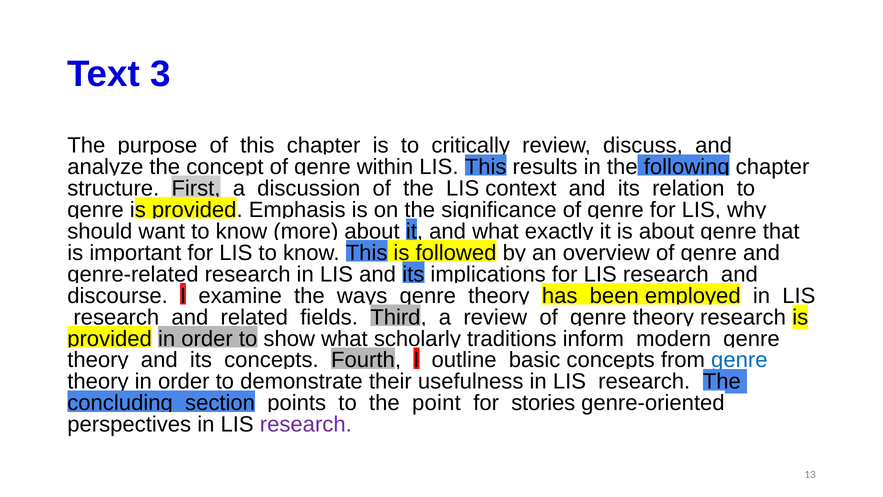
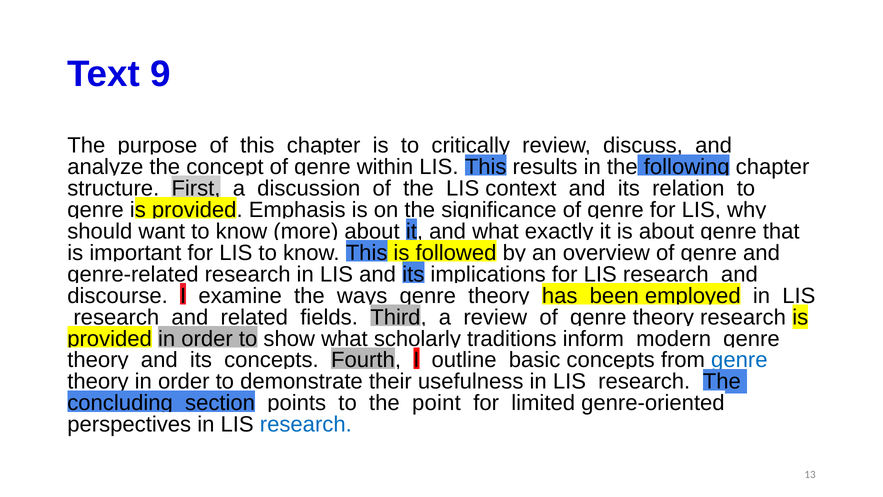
3: 3 -> 9 (160, 74)
stories: stories -> limited (543, 403)
research colour: purple -> blue (306, 424)
